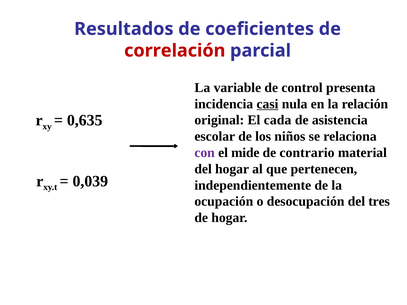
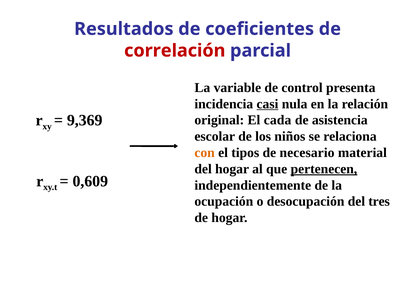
0,635: 0,635 -> 9,369 (85, 120)
con colour: purple -> orange (205, 153)
mide: mide -> tipos (245, 153)
contrario: contrario -> necesario (307, 153)
pertenecen underline: none -> present (324, 169)
0,039: 0,039 -> 0,609 (90, 181)
